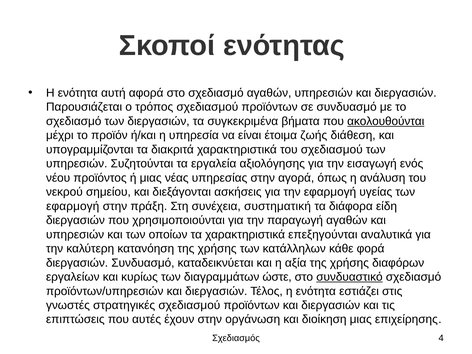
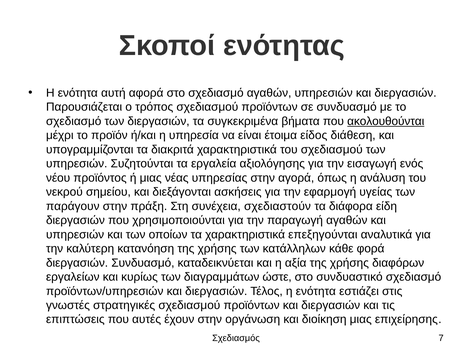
ζωής: ζωής -> είδος (314, 135)
εφαρμογή: εφαρμογή -> παράγουν (73, 206)
συστηματική: συστηματική -> σχεδιαστούν (278, 206)
συνδυαστικό underline: present -> none (349, 277)
4: 4 -> 7 (441, 338)
